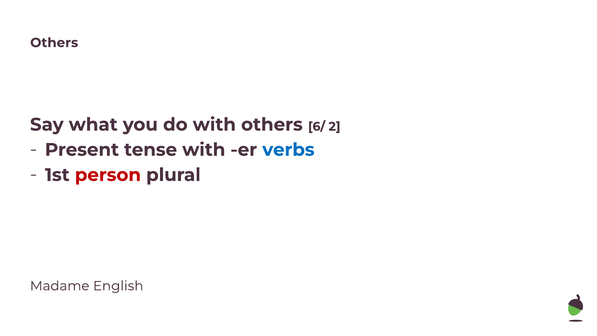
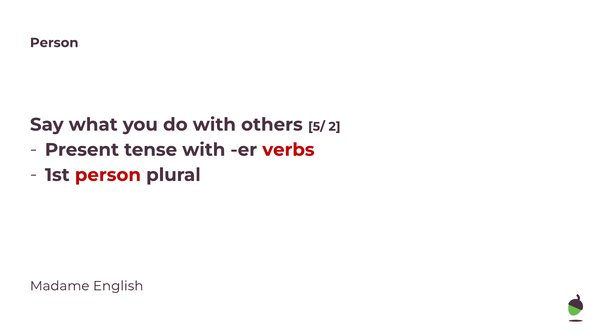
Others: Others -> Person (54, 43)
6/: 6/ -> 5/ (317, 126)
verbs colour: blue -> red (288, 150)
